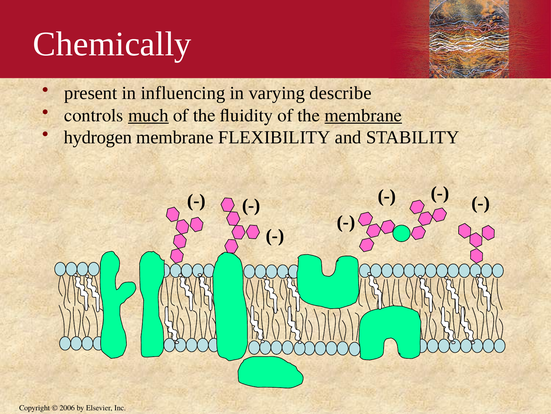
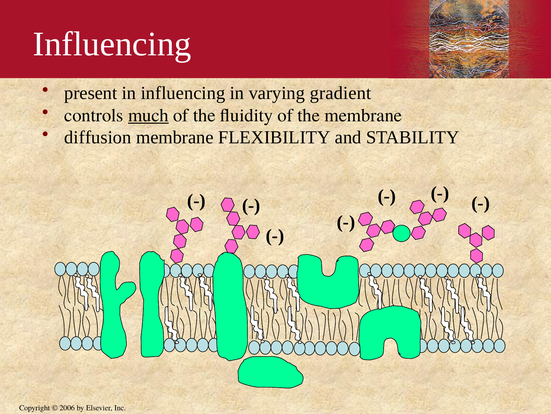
Chemically: Chemically -> Influencing (112, 44)
describe: describe -> gradient (340, 93)
membrane underline: present -> none (363, 115)
hydrogen: hydrogen -> diffusion (98, 137)
